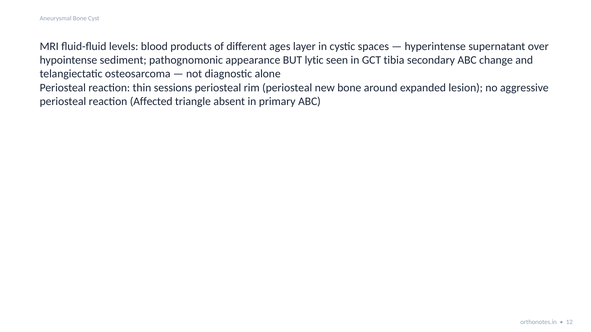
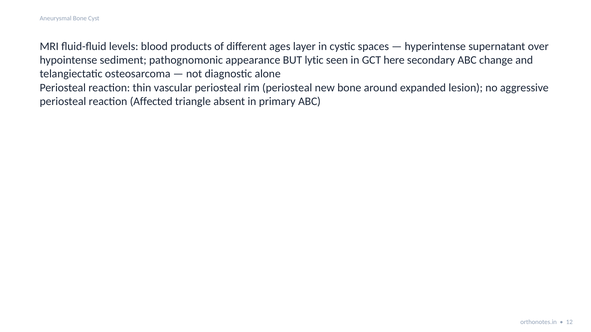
tibia: tibia -> here (394, 60)
sessions: sessions -> vascular (173, 88)
